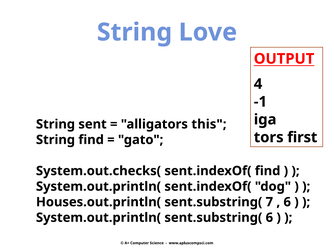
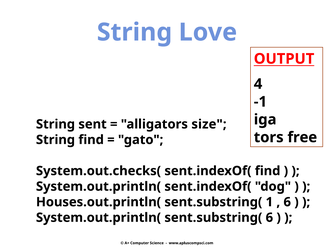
this: this -> size (209, 124)
first: first -> free (302, 138)
7: 7 -> 1 (269, 202)
